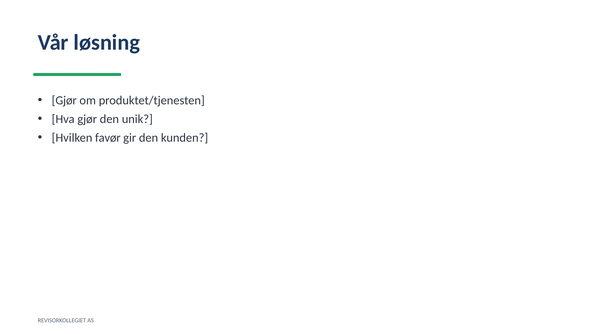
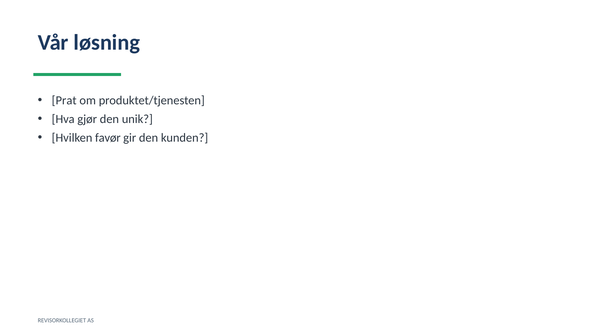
Gjør: Gjør -> Prat (64, 101)
